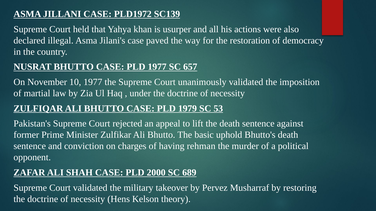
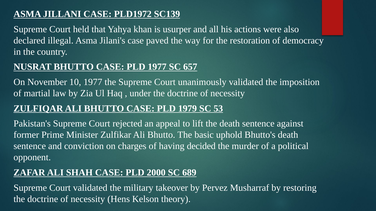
rehman: rehman -> decided (201, 146)
